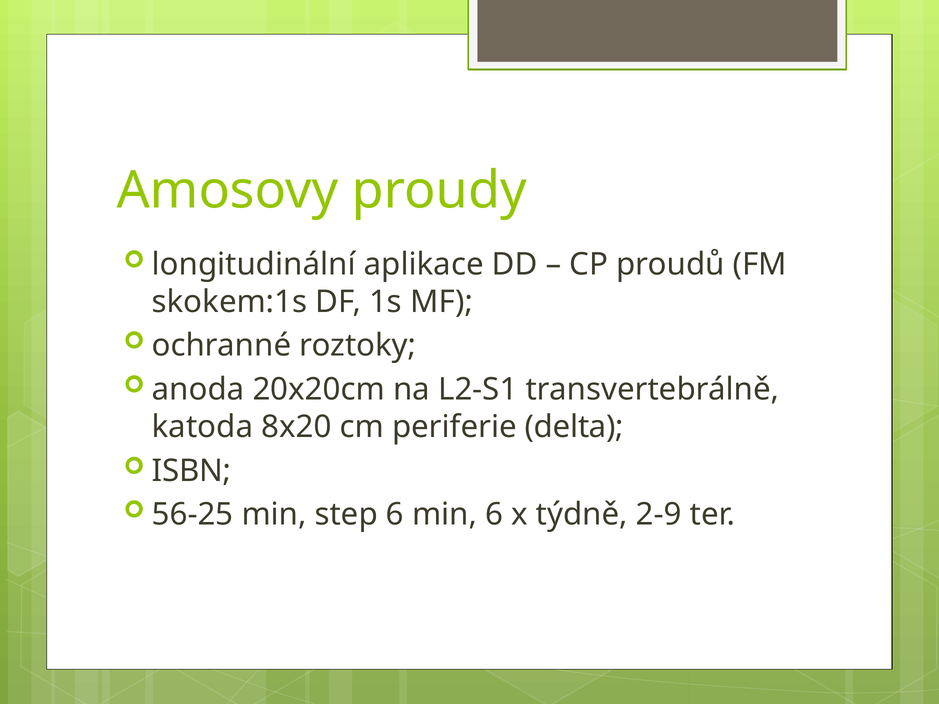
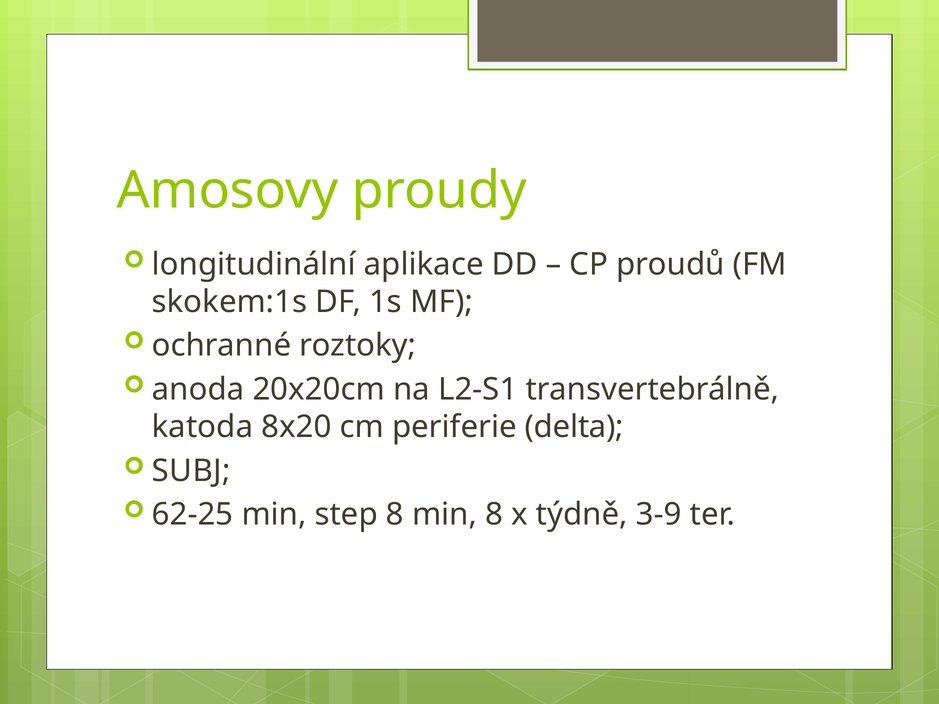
ISBN: ISBN -> SUBJ (191, 471)
56-25: 56-25 -> 62-25 (193, 515)
step 6: 6 -> 8 (395, 515)
min 6: 6 -> 8 (494, 515)
2-9: 2-9 -> 3-9 (659, 515)
